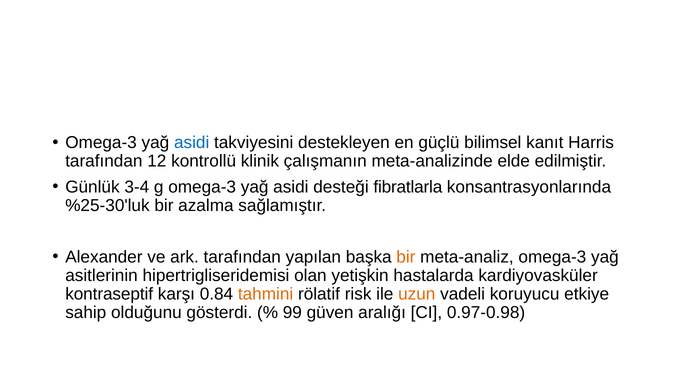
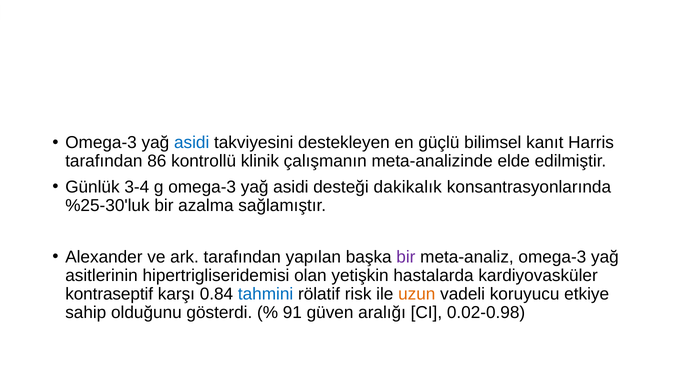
12: 12 -> 86 (157, 161)
fibratlarla: fibratlarla -> dakikalık (408, 187)
bir colour: orange -> purple (406, 257)
tahmini colour: orange -> blue (266, 294)
99: 99 -> 91 (292, 312)
0.97-0.98: 0.97-0.98 -> 0.02-0.98 (486, 312)
